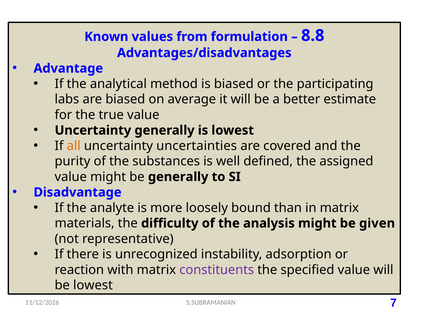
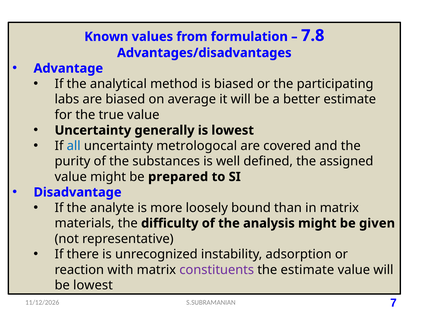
8.8: 8.8 -> 7.8 (313, 35)
all colour: orange -> blue (74, 146)
uncertainties: uncertainties -> metrologocal (197, 146)
be generally: generally -> prepared (178, 177)
the specified: specified -> estimate (307, 269)
